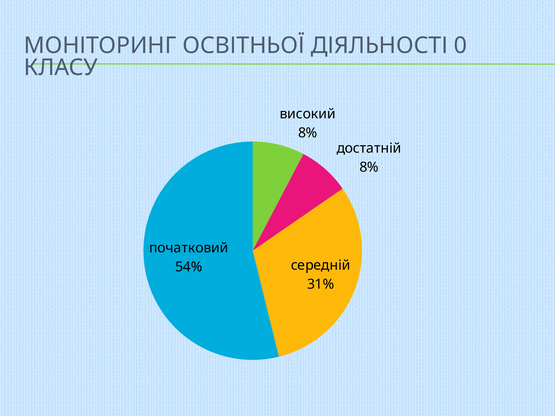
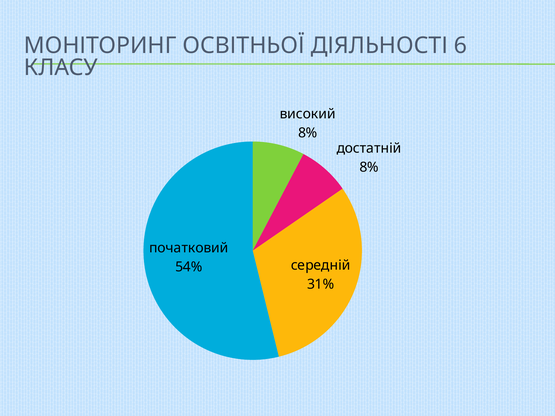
0: 0 -> 6 (461, 46)
